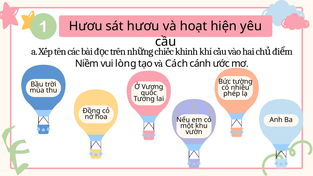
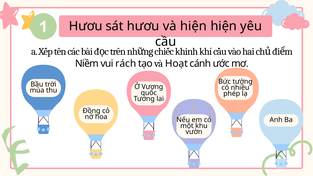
và hoạt: hoạt -> hiện (193, 26)
lòng: lòng -> rách (126, 64)
Cách: Cách -> Hoạt (177, 64)
